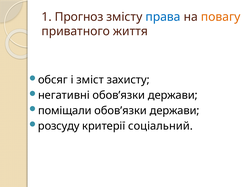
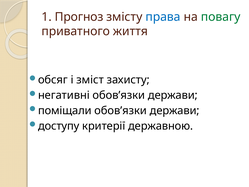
повагу colour: orange -> green (221, 17)
розсуду: розсуду -> доступу (59, 126)
соціальний: соціальний -> державною (161, 126)
